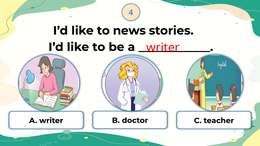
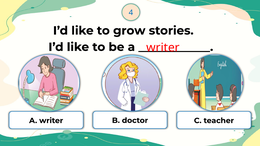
news: news -> grow (129, 31)
